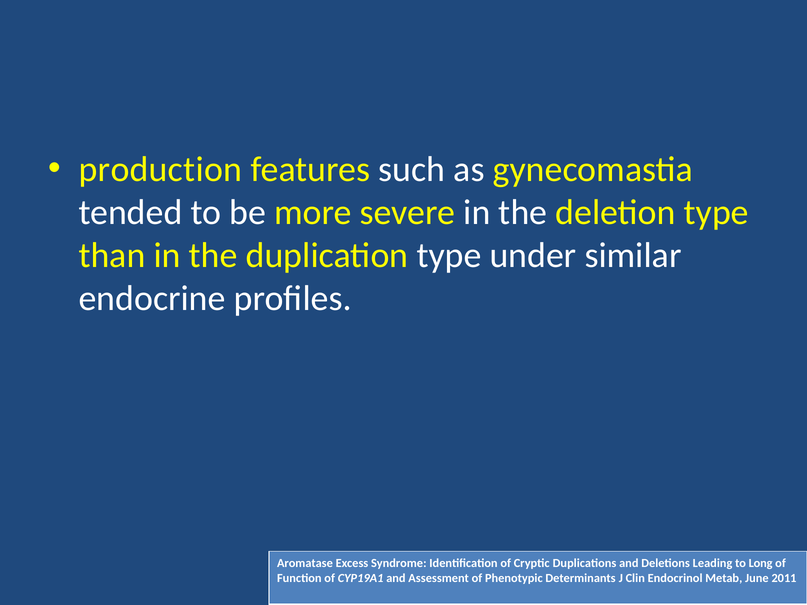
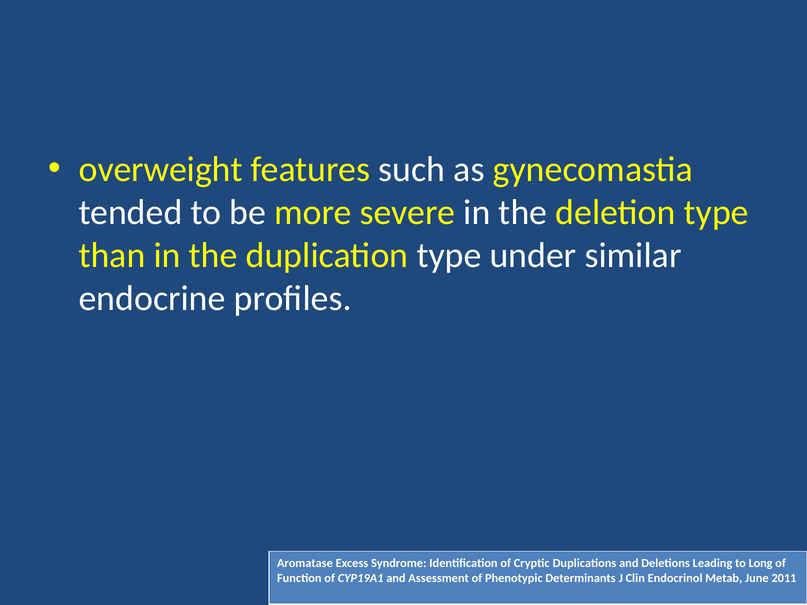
production: production -> overweight (161, 169)
